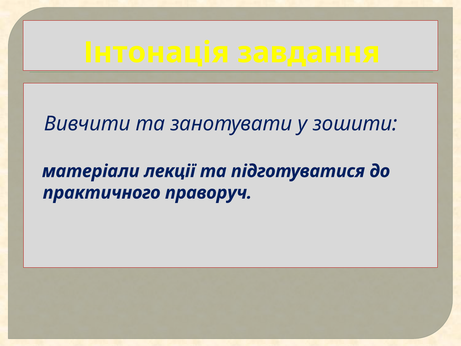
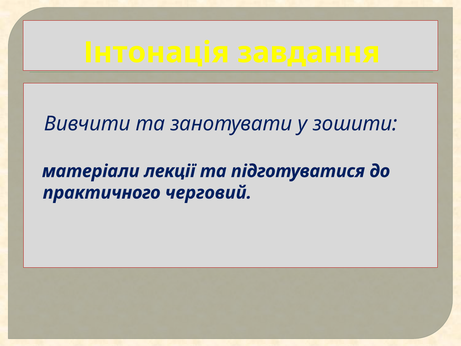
праворуч: праворуч -> черговий (208, 193)
